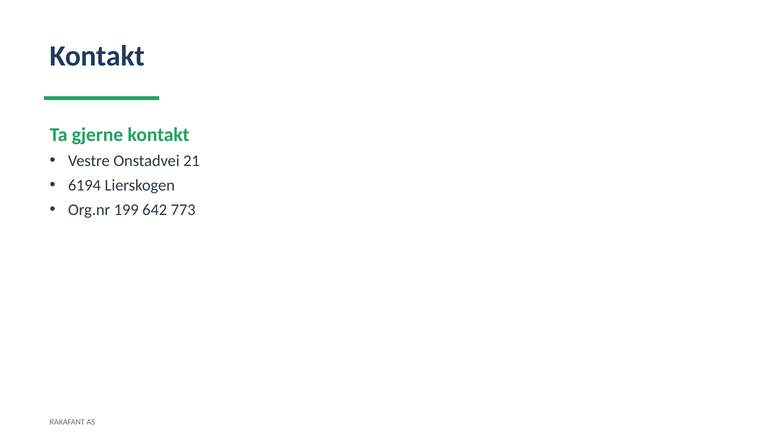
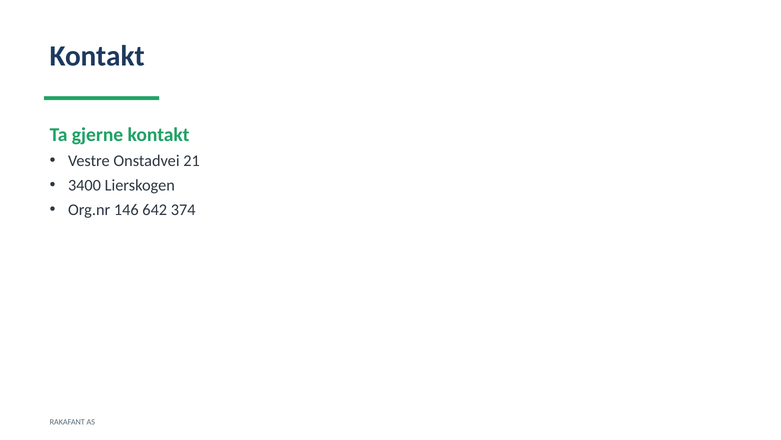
6194: 6194 -> 3400 (84, 185)
199: 199 -> 146 (126, 209)
773: 773 -> 374 (183, 209)
